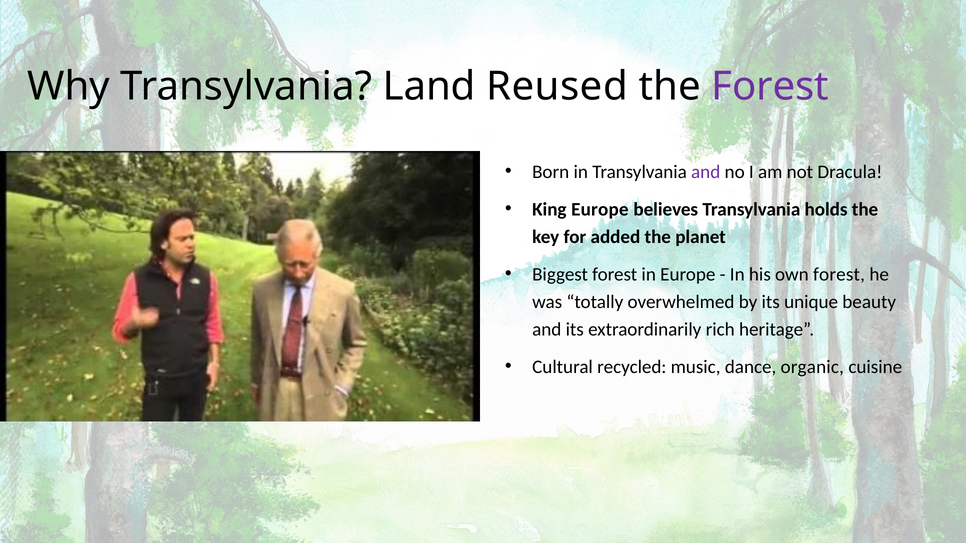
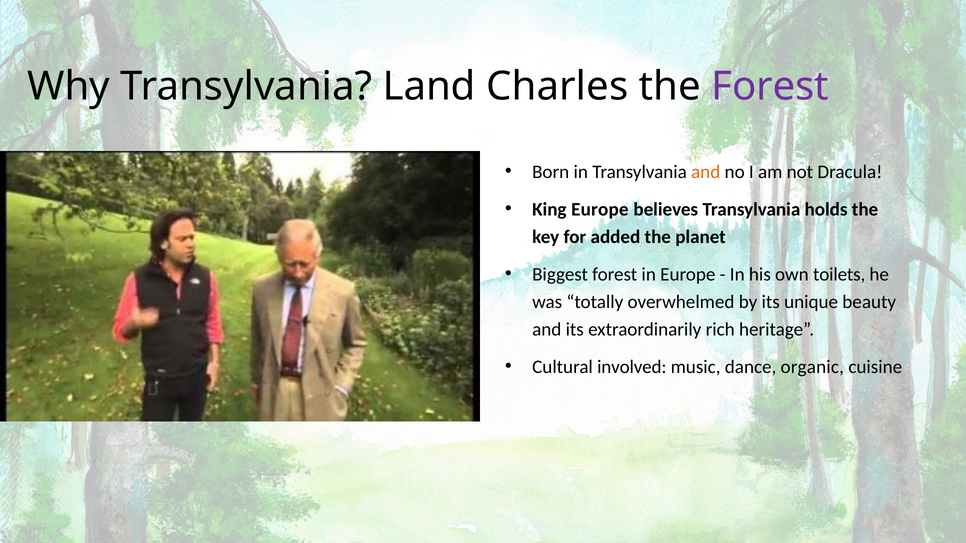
Reused: Reused -> Charles (557, 86)
and colour: purple -> orange (706, 172)
own forest: forest -> toilets (839, 275)
recycled: recycled -> involved (632, 367)
